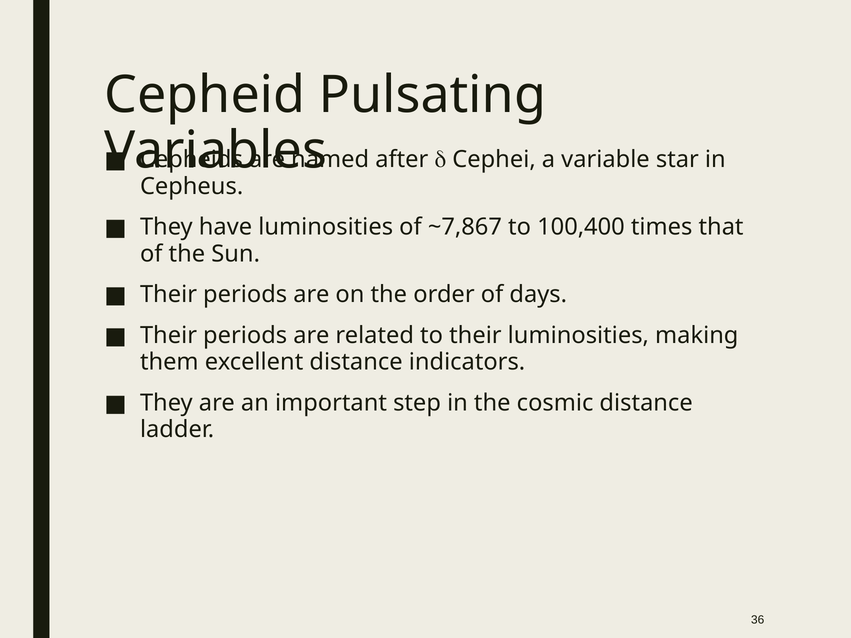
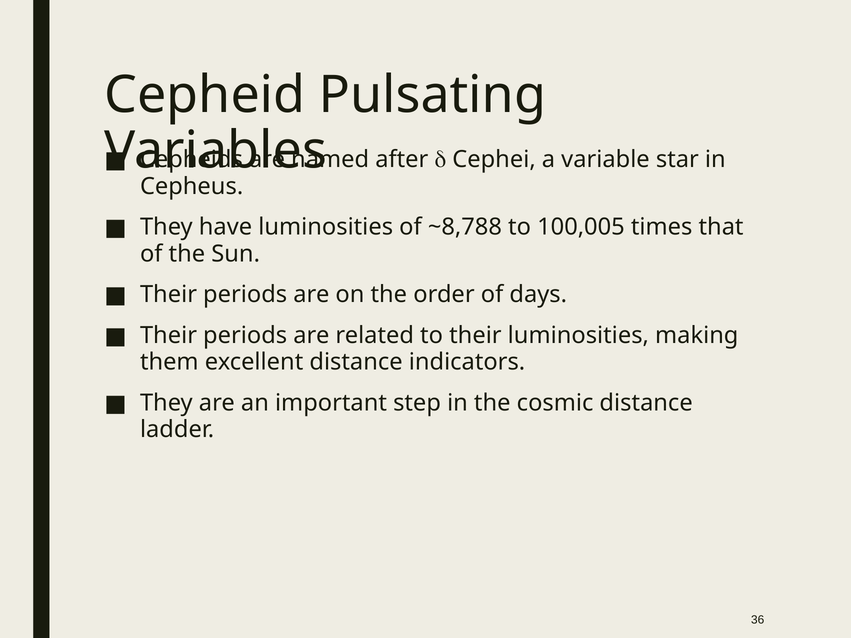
~7,867: ~7,867 -> ~8,788 (465, 227)
100,400: 100,400 -> 100,005 (581, 227)
